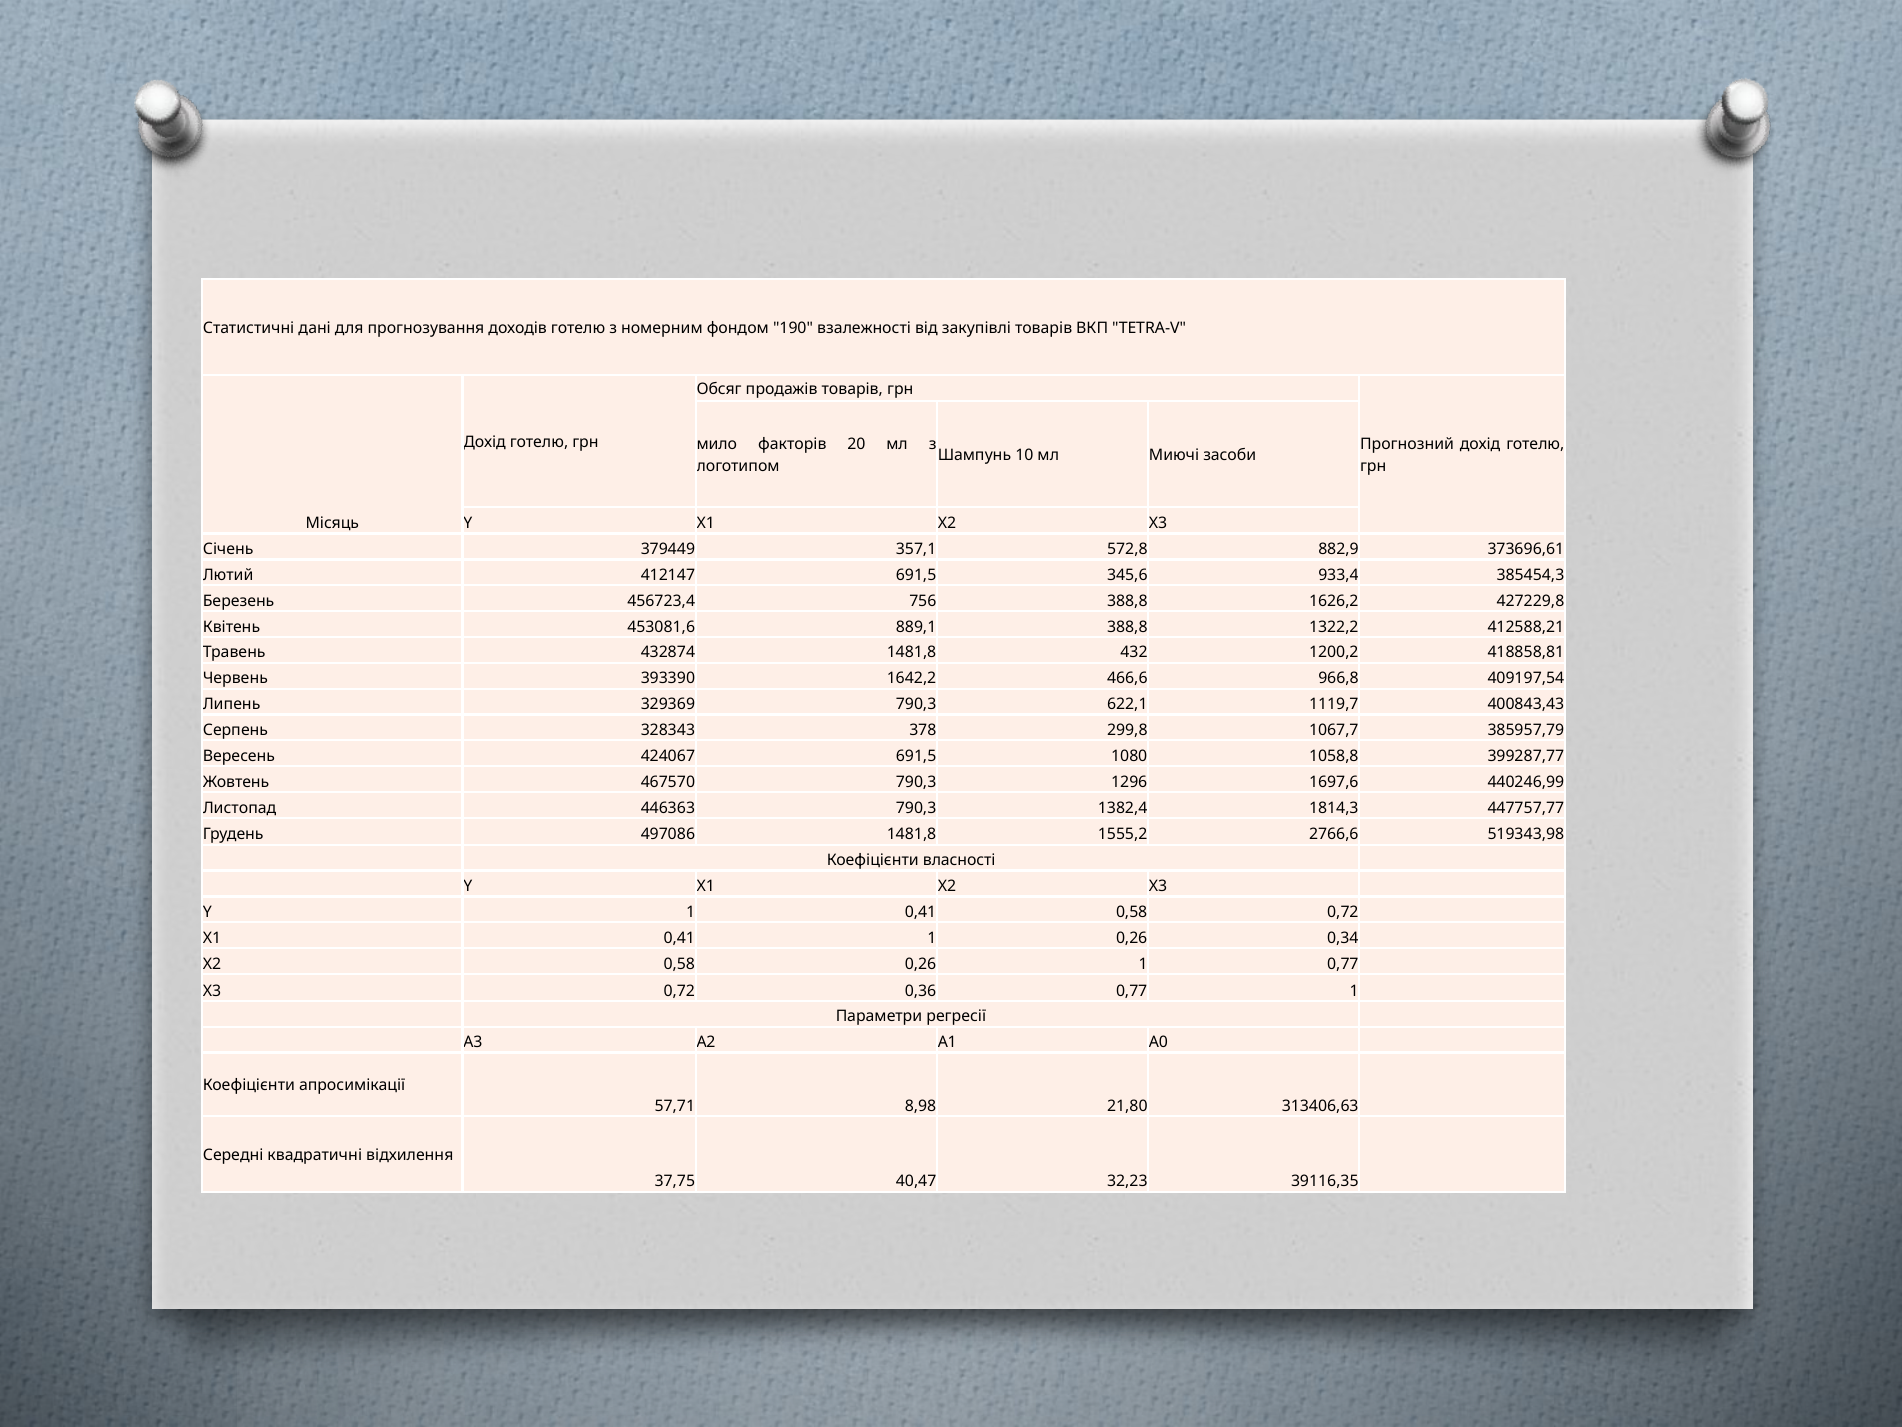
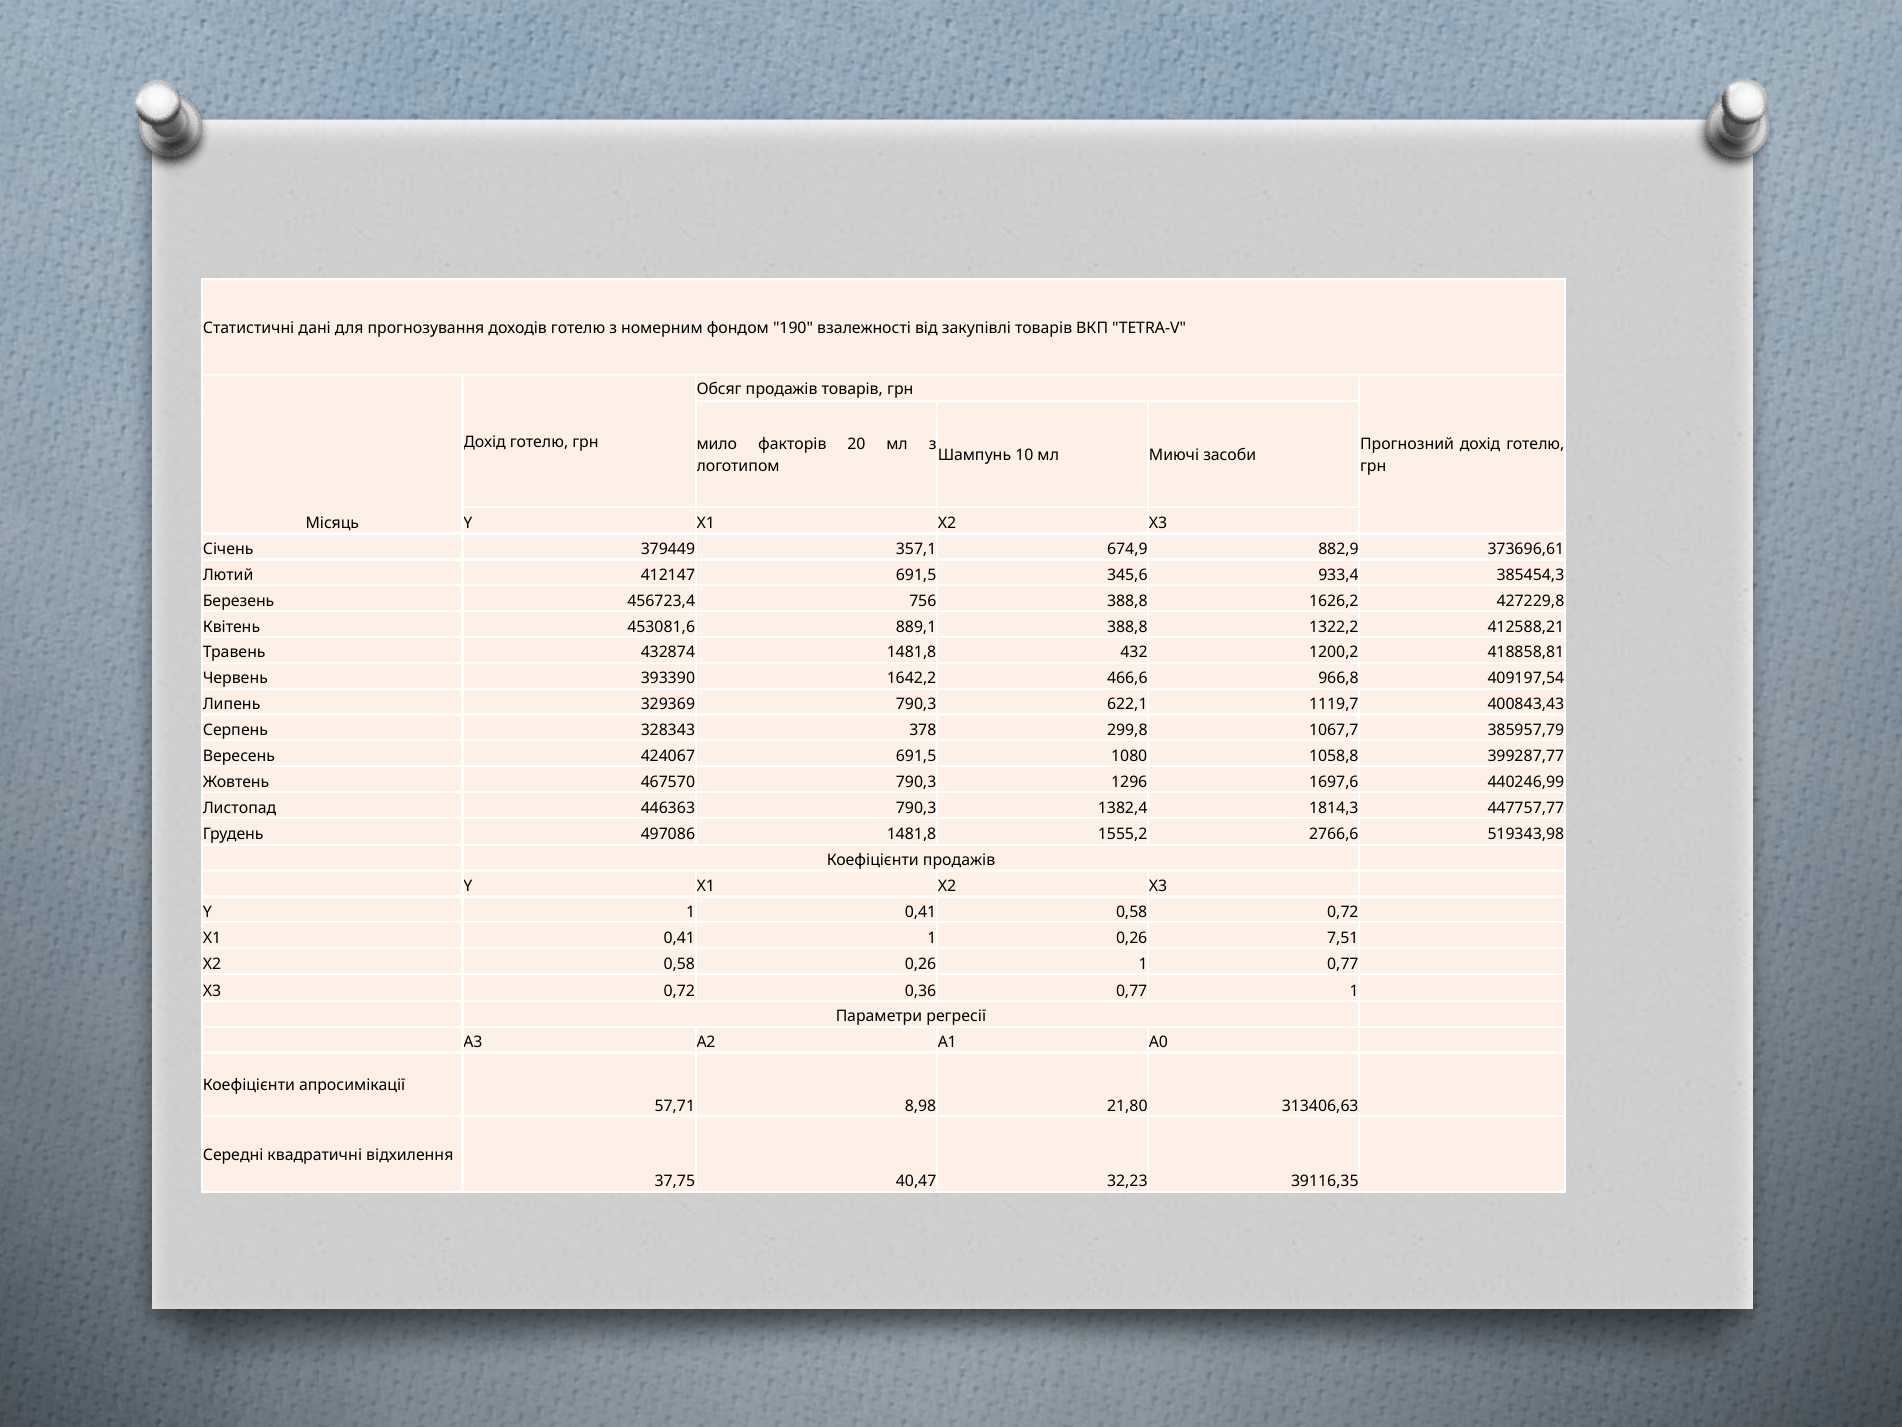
572,8: 572,8 -> 674,9 (1127, 549)
Коефіцієнти власності: власності -> продажів (959, 860)
0,34: 0,34 -> 7,51 (1343, 938)
